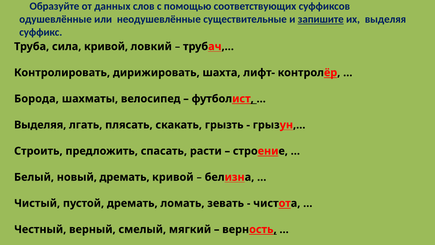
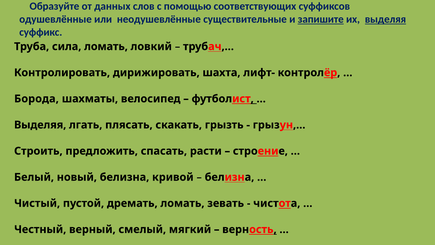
выделяя underline: none -> present (385, 19)
сила кривой: кривой -> ломать (106, 46)
новый дремать: дремать -> белизна (124, 177)
